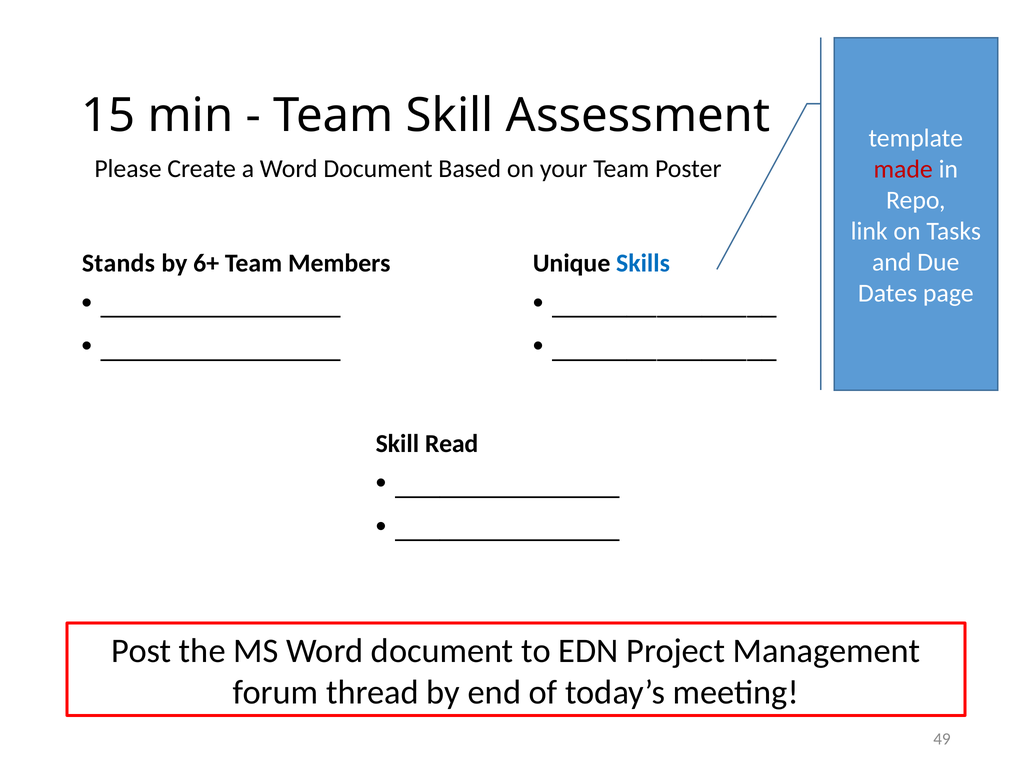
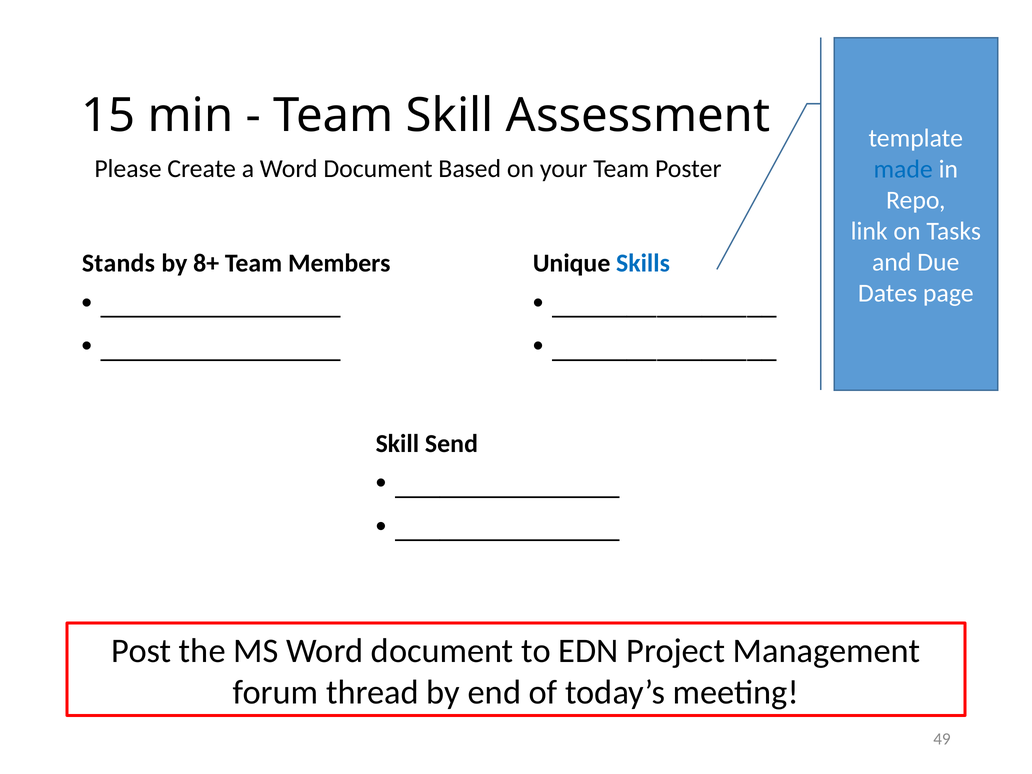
made colour: red -> blue (903, 169)
6+: 6+ -> 8+ (206, 263)
Read: Read -> Send (451, 444)
